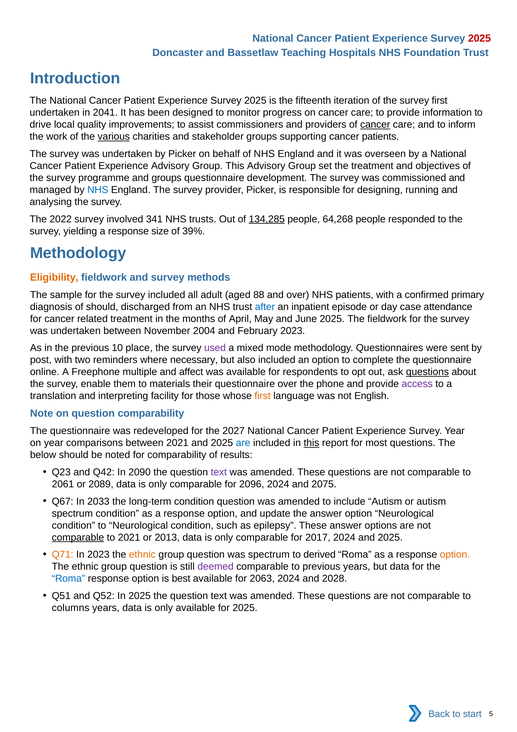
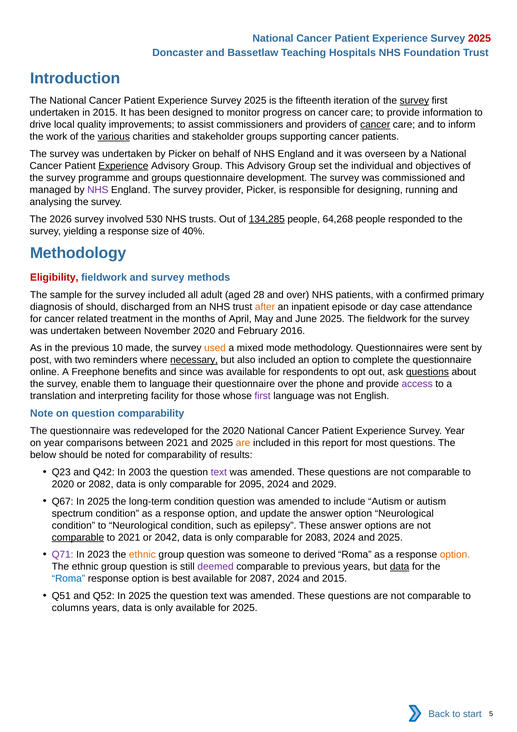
survey underline: none -> present (414, 101)
in 2041: 2041 -> 2015 (105, 113)
Experience underline: none -> present (123, 166)
the treatment: treatment -> individual (372, 166)
NHS colour: blue -> purple (98, 190)
2022: 2022 -> 2026 (61, 219)
341: 341 -> 530 (154, 219)
39%: 39% -> 40% (194, 231)
Eligibility colour: orange -> red (54, 277)
88: 88 -> 28 (259, 295)
after colour: blue -> orange (265, 307)
November 2004: 2004 -> 2020 (204, 331)
February 2023: 2023 -> 2016 (293, 331)
place: place -> made (139, 348)
used colour: purple -> orange (215, 348)
necessary underline: none -> present (194, 360)
multiple: multiple -> benefits (140, 372)
affect: affect -> since (191, 372)
to materials: materials -> language (170, 384)
first colour: orange -> purple (263, 396)
the 2027: 2027 -> 2020 (234, 431)
are colour: blue -> orange (243, 443)
this underline: present -> none (311, 443)
2090: 2090 -> 2003 (140, 472)
2061: 2061 -> 2020 (63, 484)
2089: 2089 -> 2082 (101, 484)
2096: 2096 -> 2095 (252, 484)
2075: 2075 -> 2029 (324, 484)
Q67 In 2033: 2033 -> 2025 (98, 501)
2013: 2013 -> 2042 (167, 537)
2017: 2017 -> 2083 (318, 537)
Q71 colour: orange -> purple (63, 554)
was spectrum: spectrum -> someone (269, 554)
data underline: none -> present (400, 566)
2063: 2063 -> 2087 (262, 578)
and 2028: 2028 -> 2015 (335, 578)
